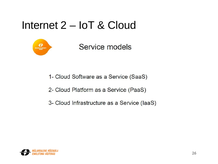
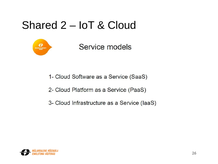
Internet: Internet -> Shared (40, 25)
